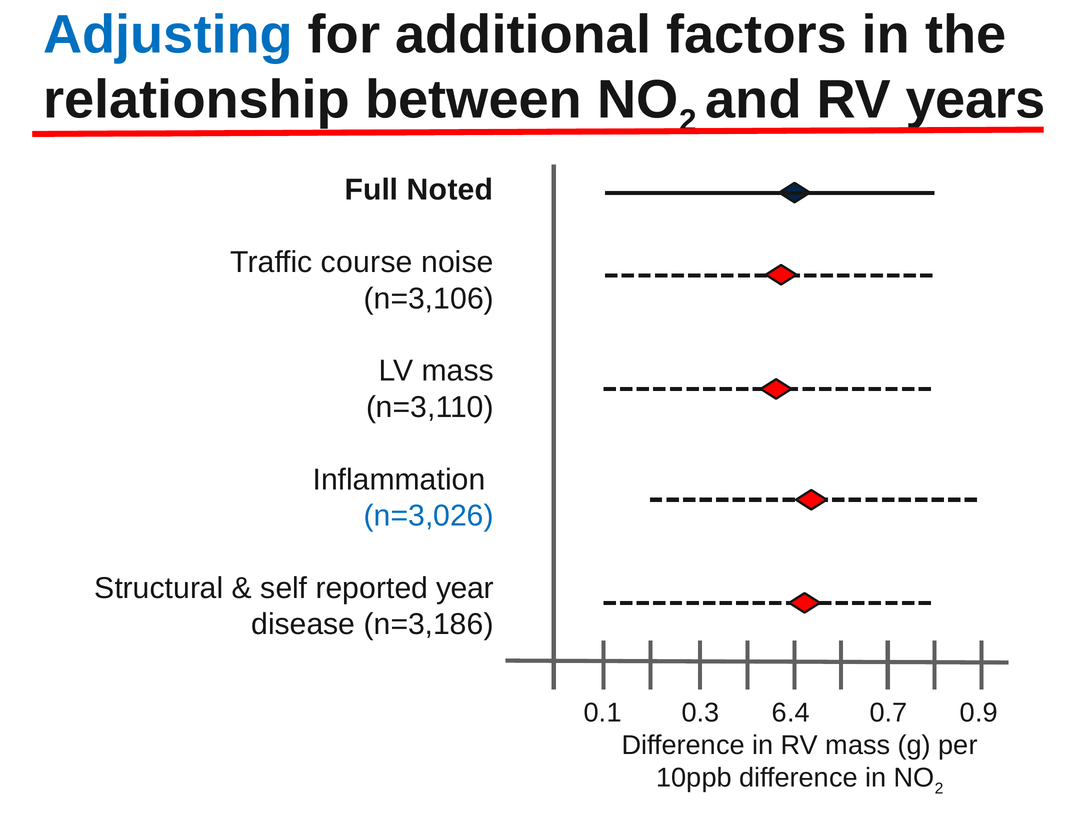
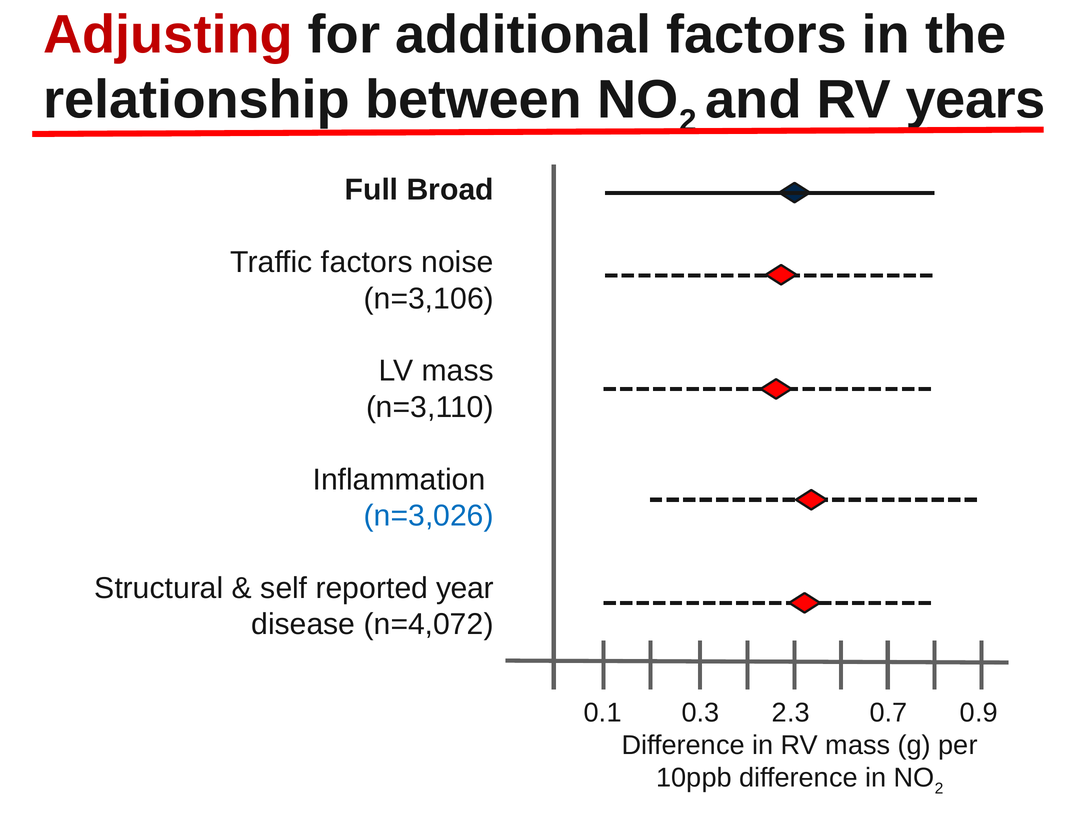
Adjusting colour: blue -> red (168, 35)
Noted: Noted -> Broad (450, 190)
Traffic course: course -> factors (367, 262)
n=3,186: n=3,186 -> n=4,072 (429, 624)
6.4: 6.4 -> 2.3 (791, 713)
